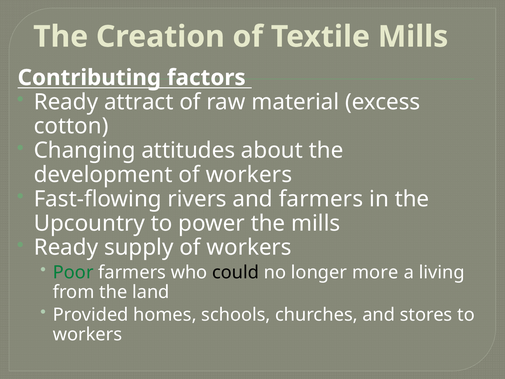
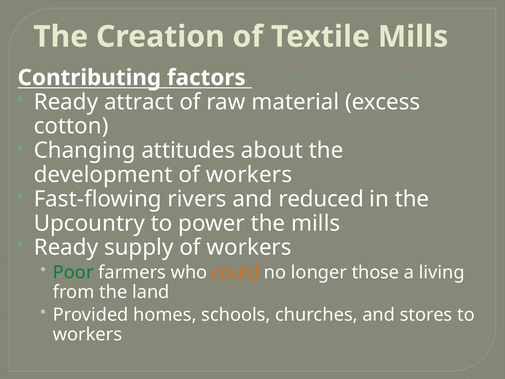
and farmers: farmers -> reduced (321, 199)
could colour: black -> orange (236, 272)
more: more -> those (375, 272)
